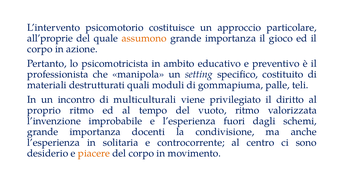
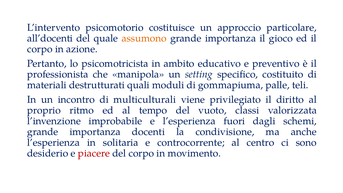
all’proprie: all’proprie -> all’docenti (50, 38)
vuoto ritmo: ritmo -> classi (247, 110)
piacere colour: orange -> red (94, 153)
